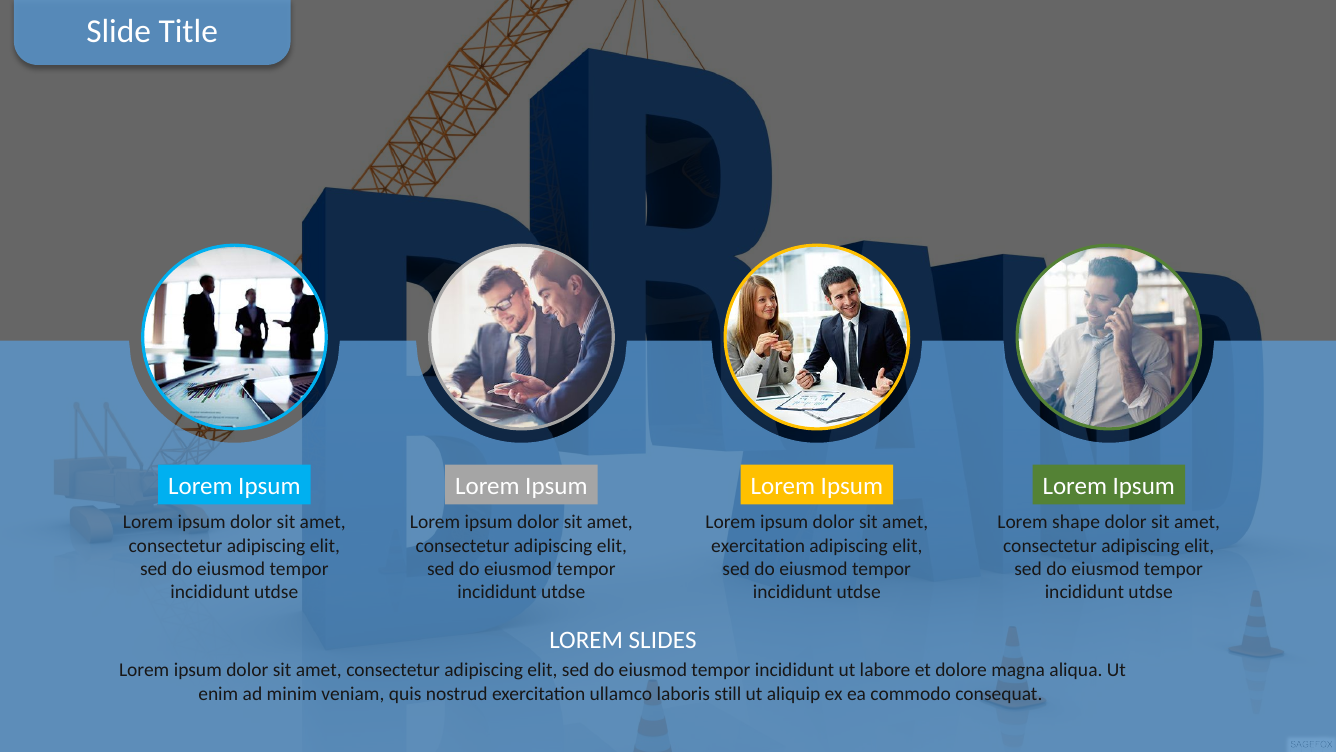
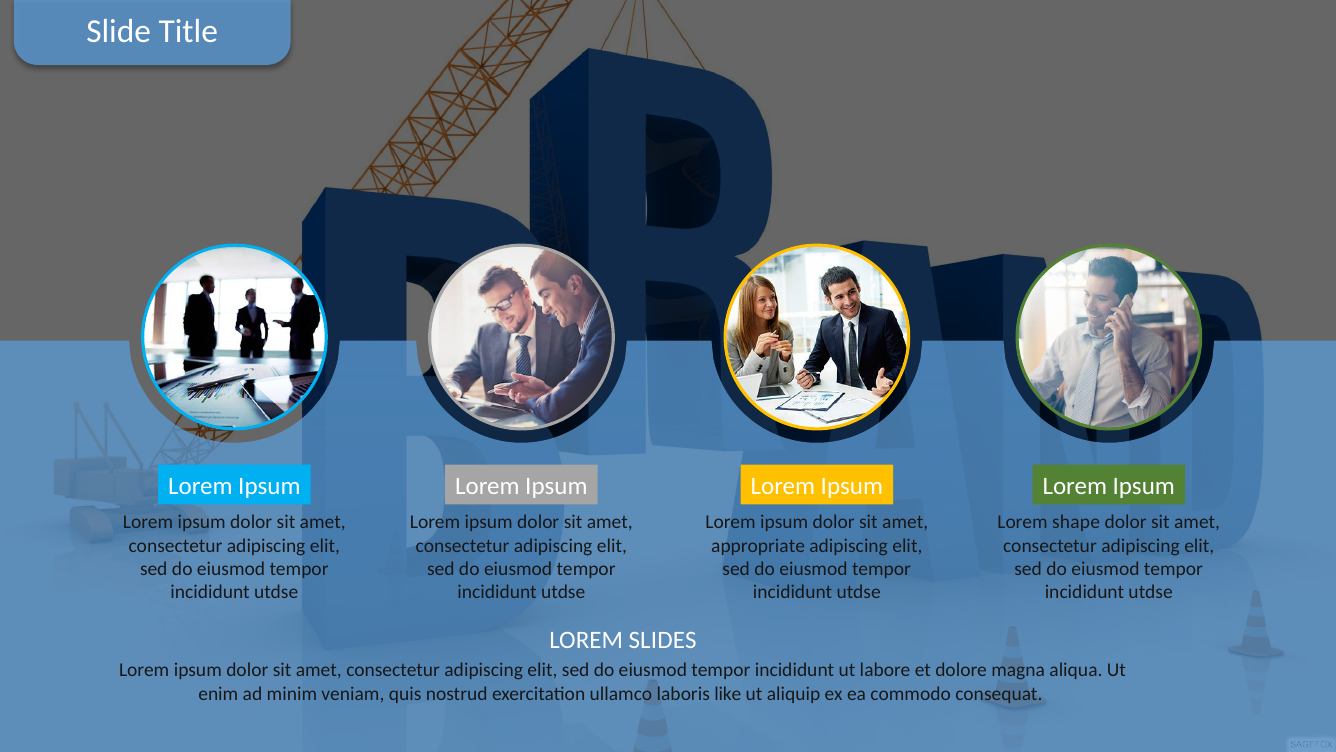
exercitation: exercitation -> appropriate (758, 545)
still: still -> like (728, 693)
